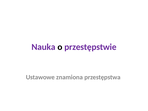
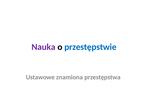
przestępstwie colour: purple -> blue (90, 47)
